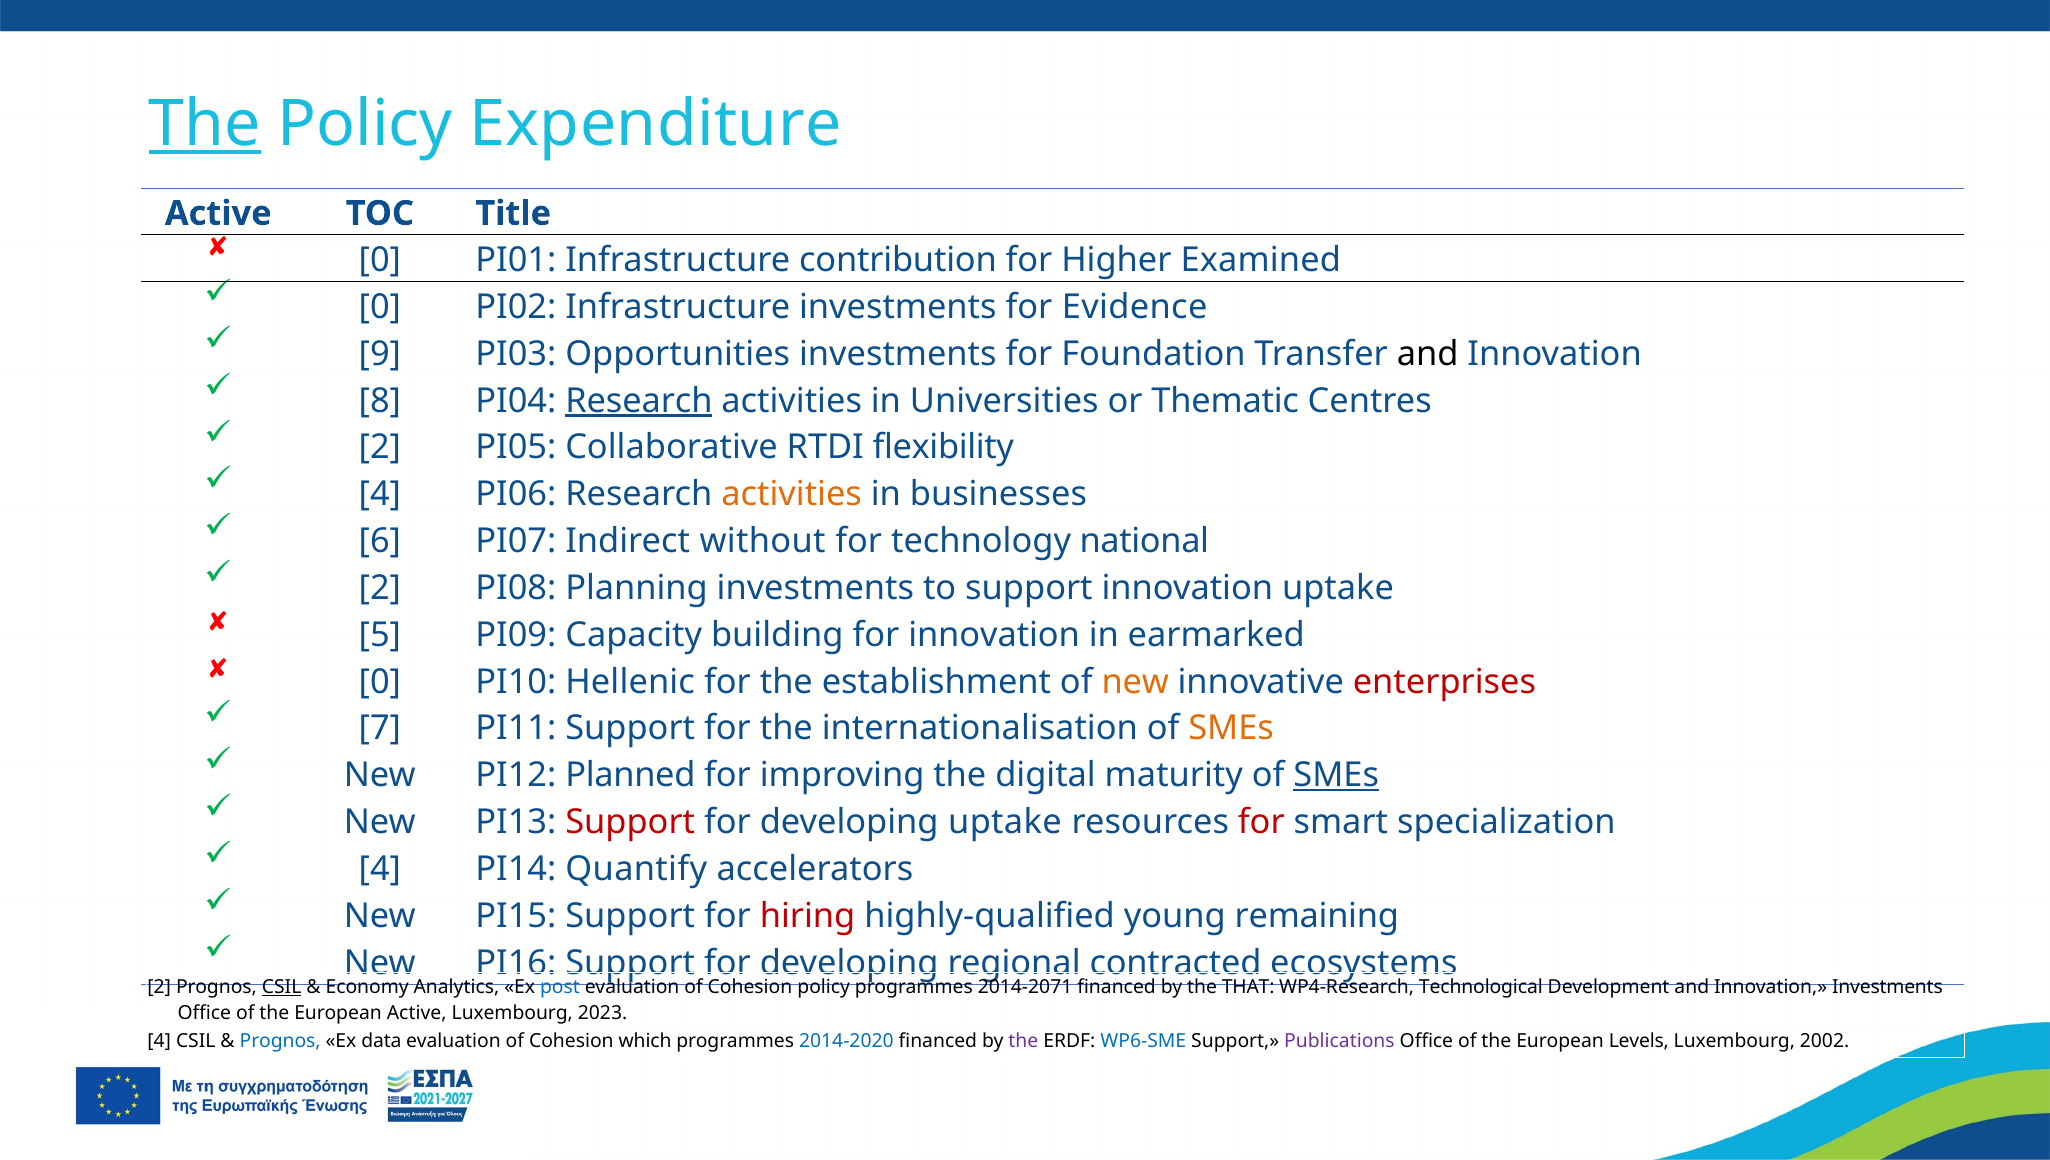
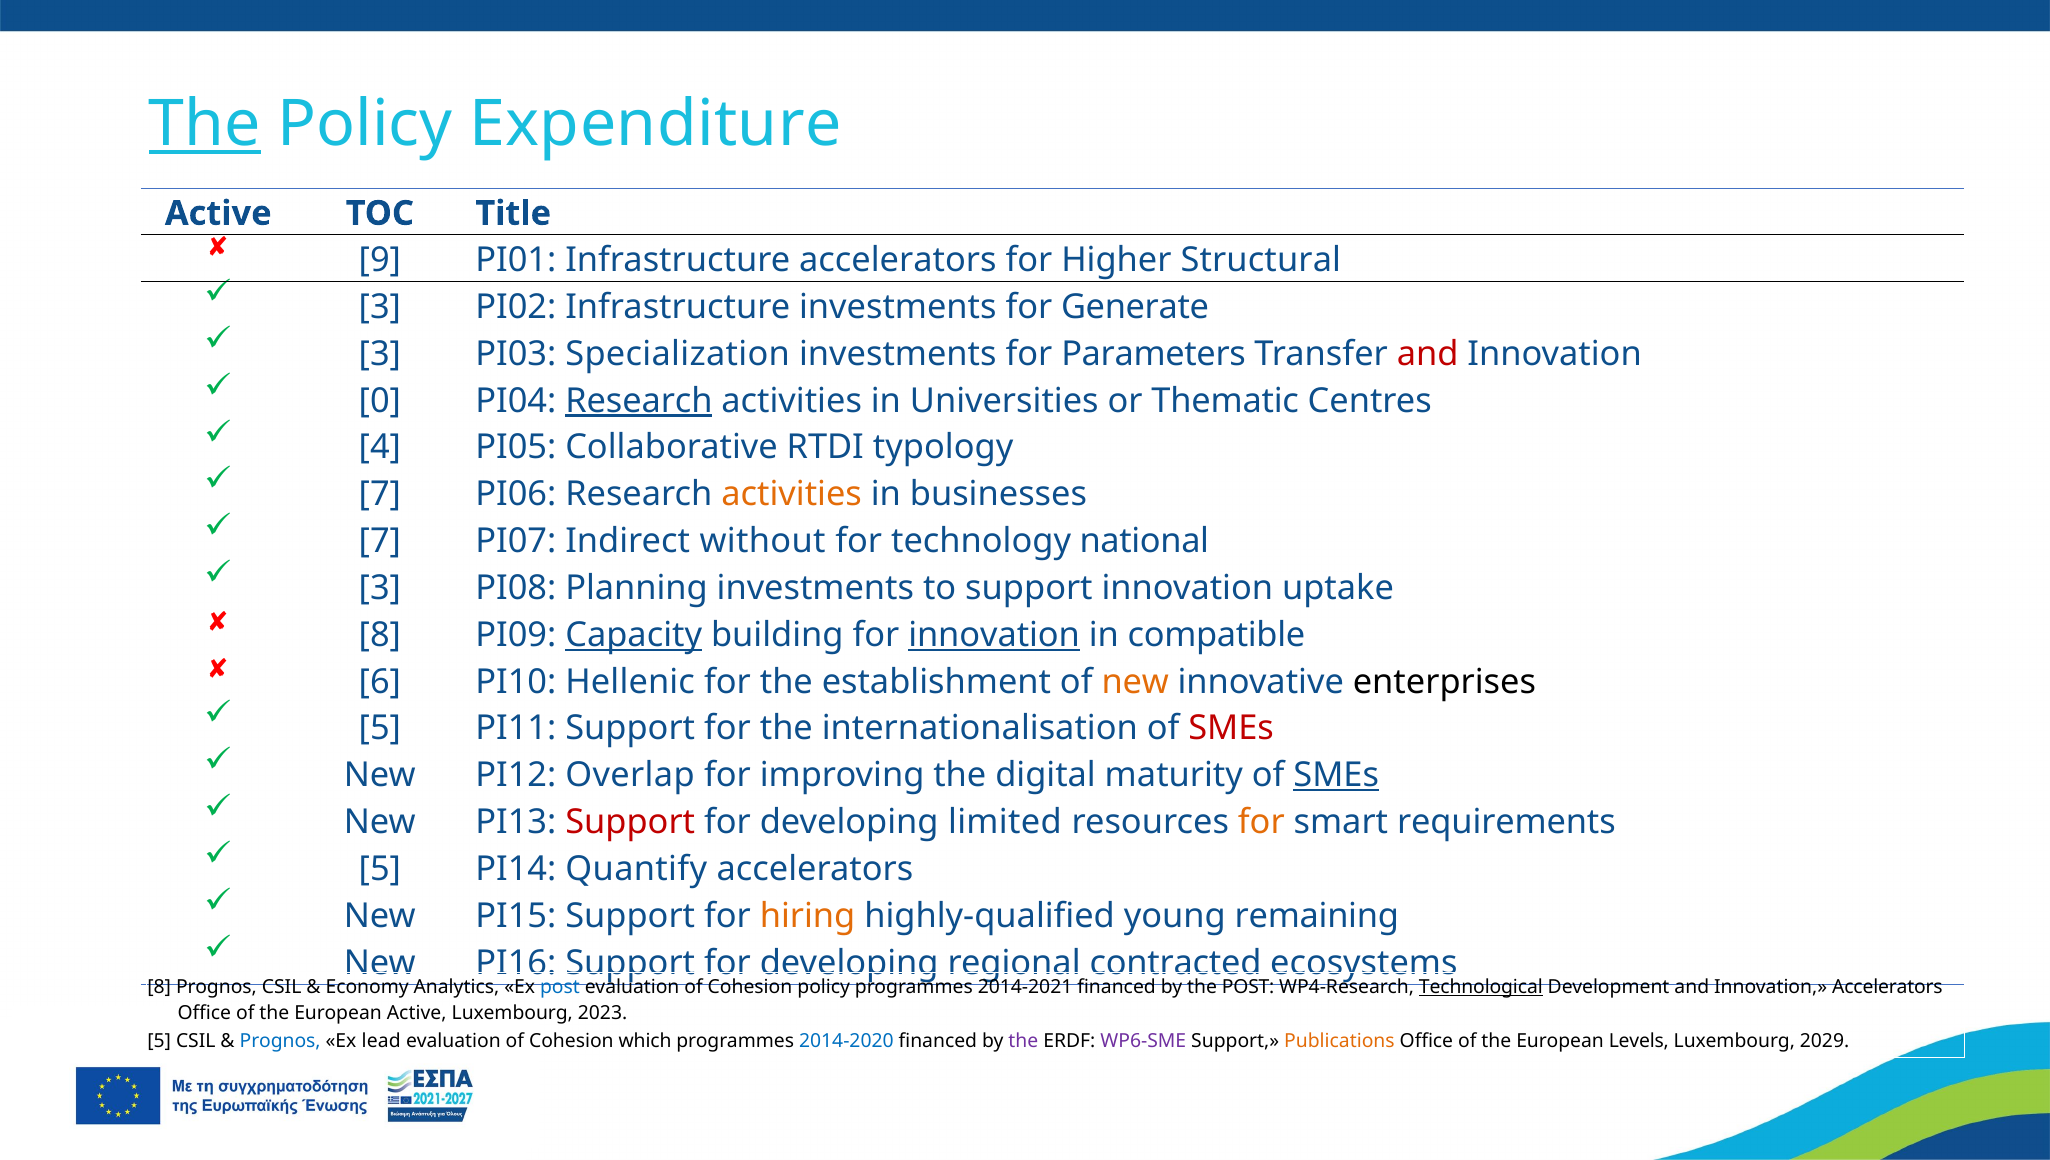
0: 0 -> 9 (380, 260)
Infrastructure contribution: contribution -> accelerators (898, 260)
Examined: Examined -> Structural (1261, 260)
0: 0 -> 3 (380, 307)
Evidence: Evidence -> Generate (1135, 307)
9: 9 -> 3 (380, 354)
Opportunities: Opportunities -> Specialization (678, 354)
Foundation: Foundation -> Parameters (1154, 354)
and colour: black -> red (1428, 354)
8: 8 -> 0 (380, 401)
2: 2 -> 4 (380, 448)
flexibility: flexibility -> typology (943, 448)
4: 4 -> 7 (380, 494)
6: 6 -> 7 (380, 541)
2: 2 -> 3 (380, 588)
5: 5 -> 8 (380, 635)
Capacity underline: none -> present (634, 635)
innovation underline: none -> present (994, 635)
earmarked: earmarked -> compatible (1216, 635)
0: 0 -> 6 (380, 682)
enterprises colour: red -> black (1444, 682)
7: 7 -> 5 (380, 729)
SMEs colour: orange -> red (1231, 729)
Planned: Planned -> Overlap (630, 775)
developing uptake: uptake -> limited (1005, 822)
for colour: red -> orange (1261, 822)
specialization: specialization -> requirements (1506, 822)
4: 4 -> 5 (380, 869)
hiring colour: red -> orange (808, 916)
2: 2 -> 8 (159, 987)
CSIL underline: present -> none (282, 987)
2014-2071: 2014-2071 -> 2014-2021 (1025, 987)
the THAT: THAT -> POST (1248, 987)
Technological underline: none -> present (1481, 987)
Innovation Investments: Investments -> Accelerators (1887, 987)
4: 4 -> 5 (159, 1041)
data: data -> lead (381, 1041)
WP6-SME colour: blue -> purple (1143, 1041)
Publications colour: purple -> orange (1339, 1041)
2002: 2002 -> 2029 (1825, 1041)
